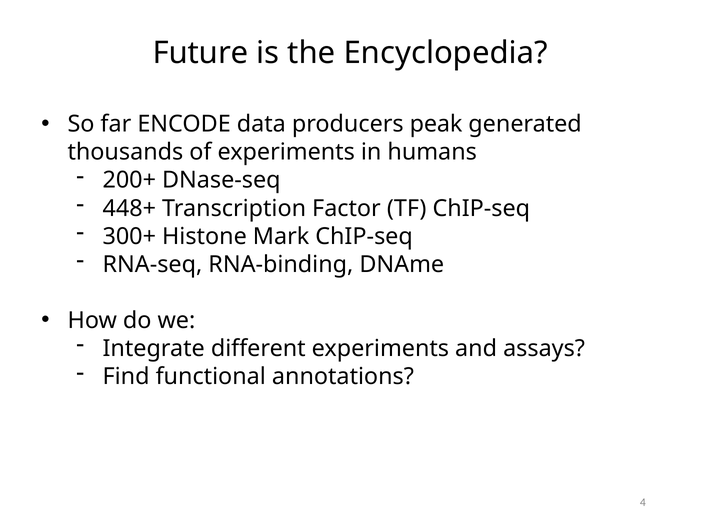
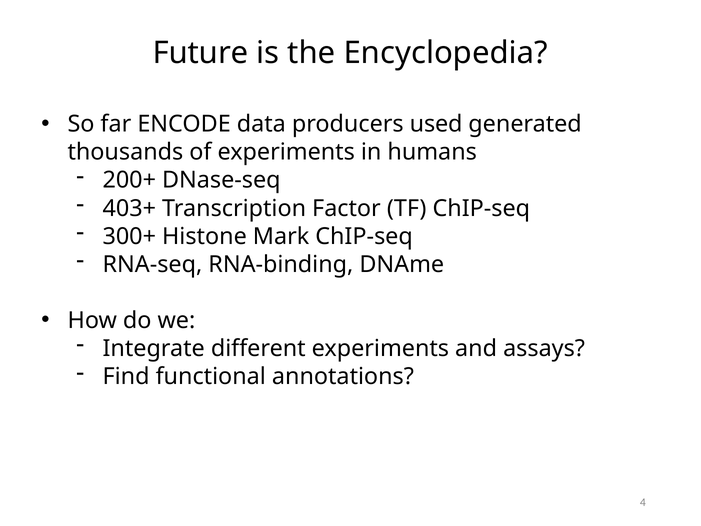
peak: peak -> used (436, 124)
448+: 448+ -> 403+ (129, 208)
